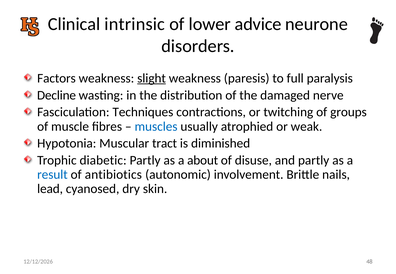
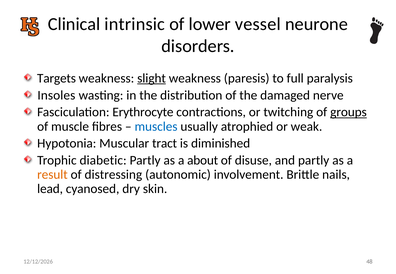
advice: advice -> vessel (258, 24)
Factors: Factors -> Targets (56, 78)
Decline: Decline -> Insoles (56, 95)
Techniques: Techniques -> Erythrocyte (143, 112)
groups underline: none -> present (349, 112)
result colour: blue -> orange (52, 175)
antibiotics: antibiotics -> distressing (113, 175)
